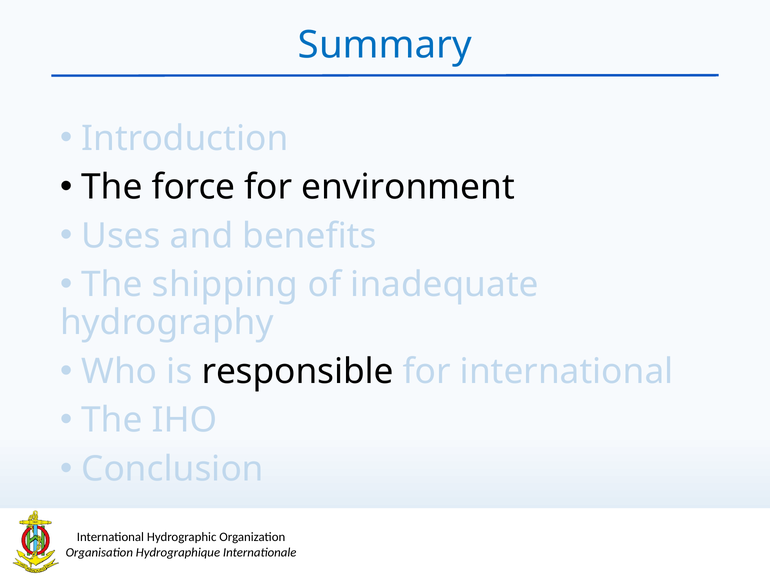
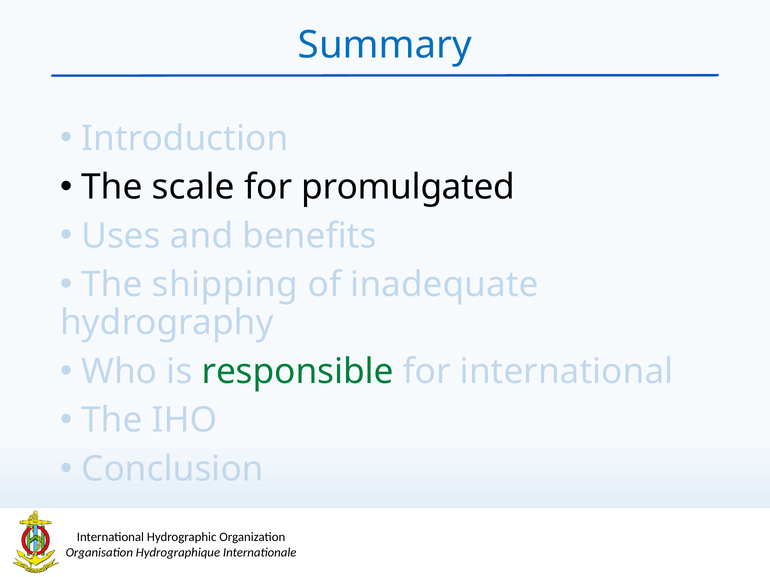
force: force -> scale (193, 187)
environment: environment -> promulgated (408, 187)
responsible colour: black -> green (298, 372)
